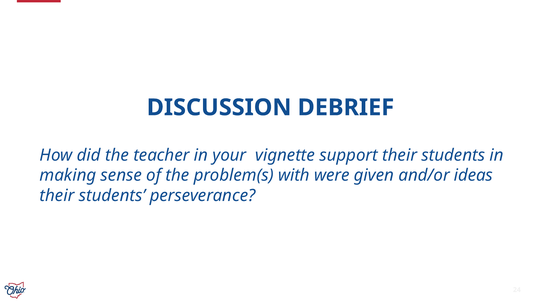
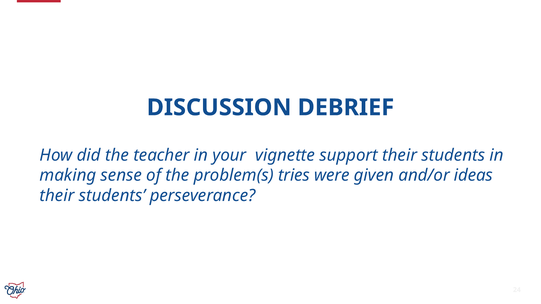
with: with -> tries (294, 176)
